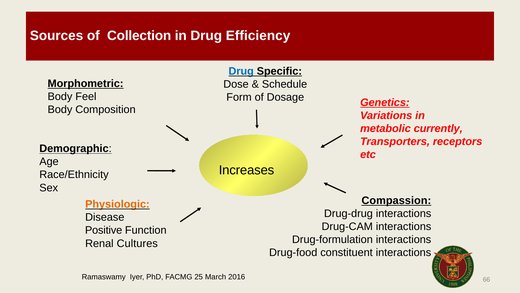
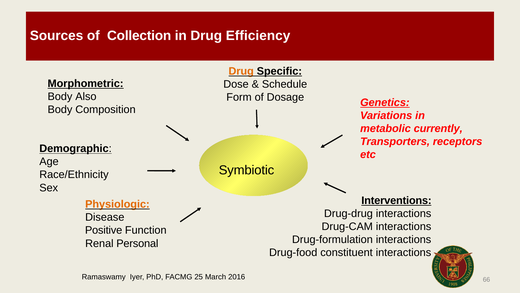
Drug colour: blue -> orange (241, 71)
Feel: Feel -> Also (86, 96)
Increases: Increases -> Symbiotic (246, 170)
Compassion: Compassion -> Interventions (396, 200)
Cultures: Cultures -> Personal (137, 243)
